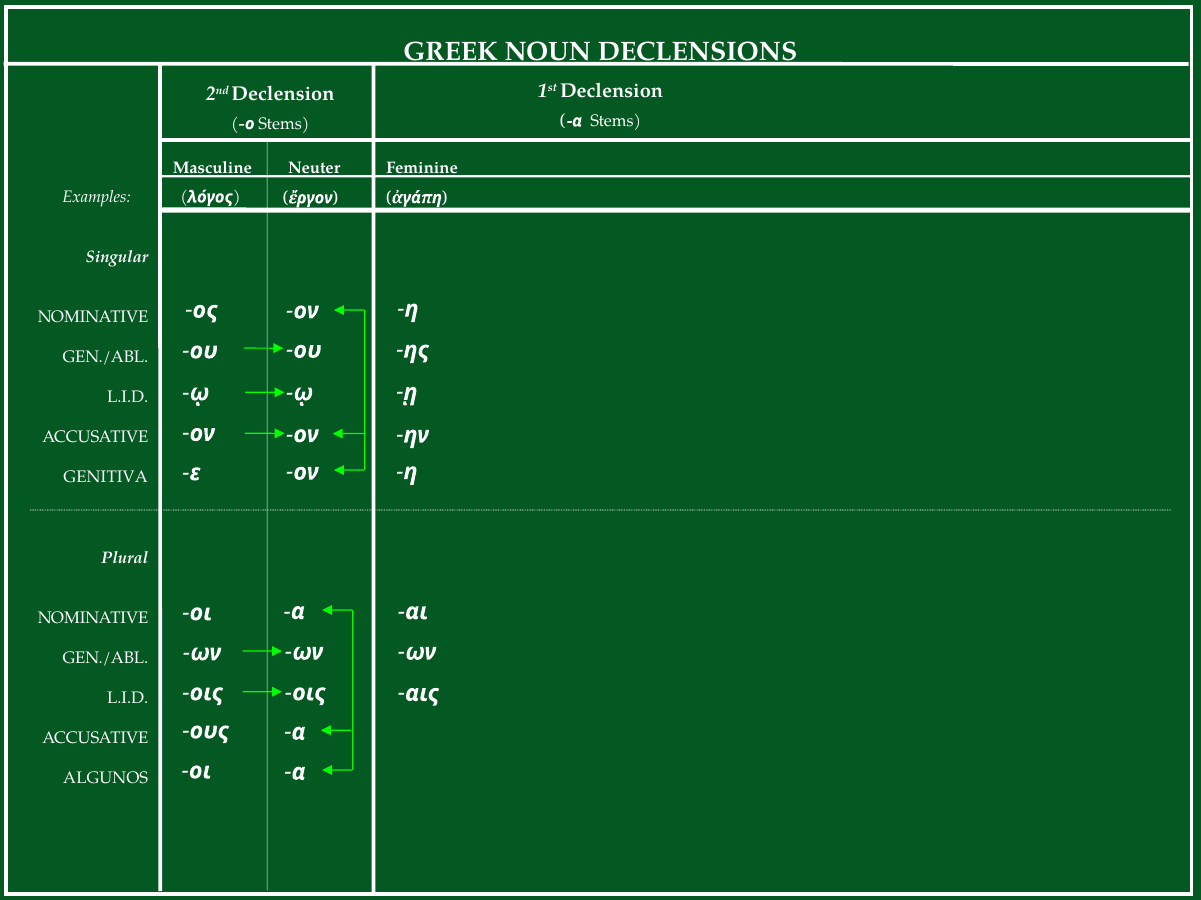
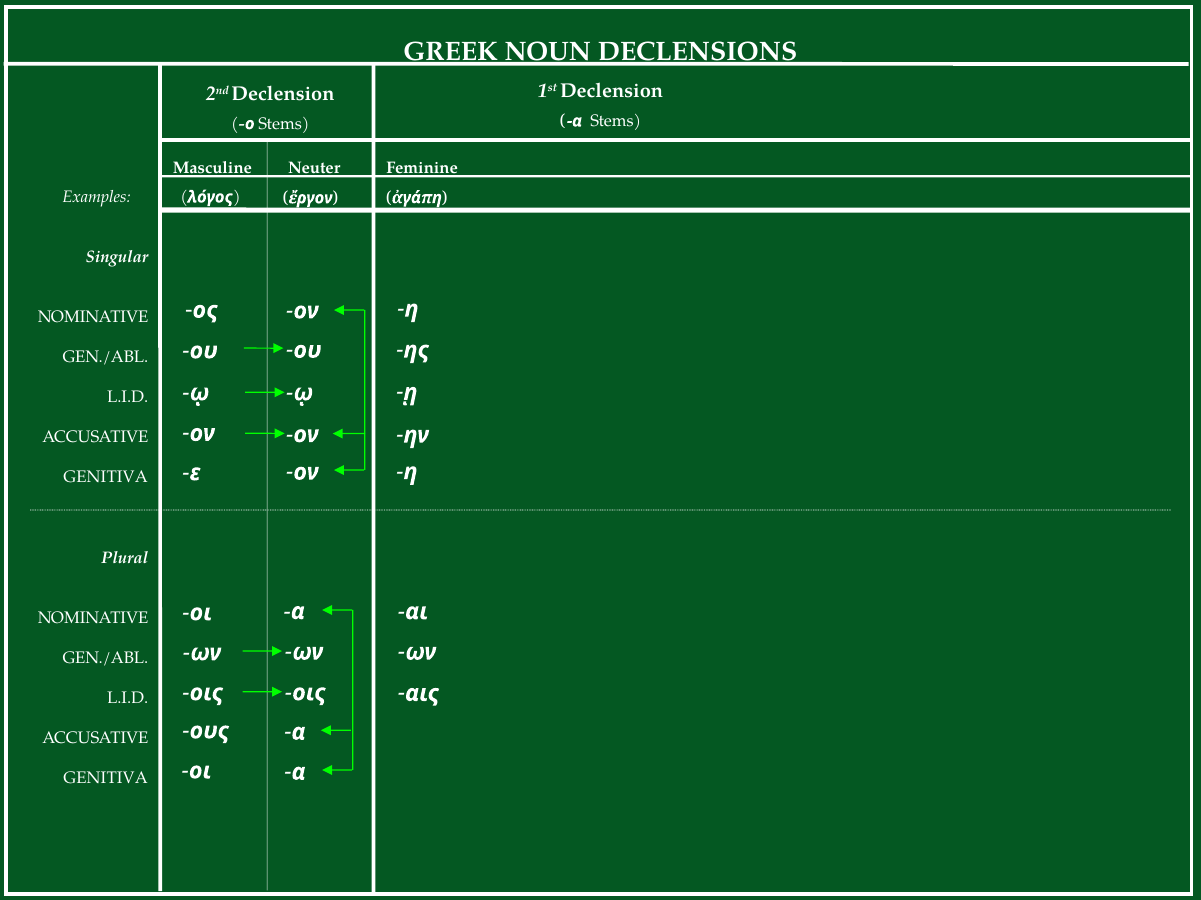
ALGUNOS: ALGUNOS -> GENITIVA (106, 779)
